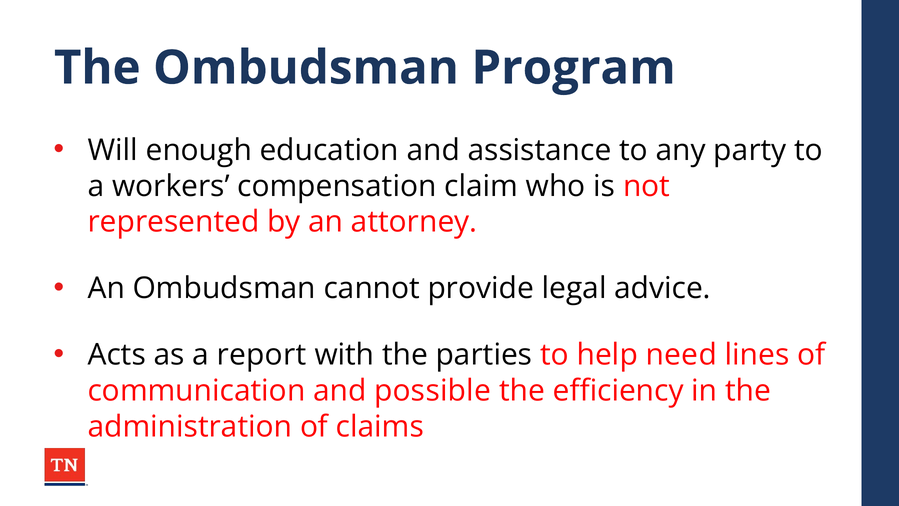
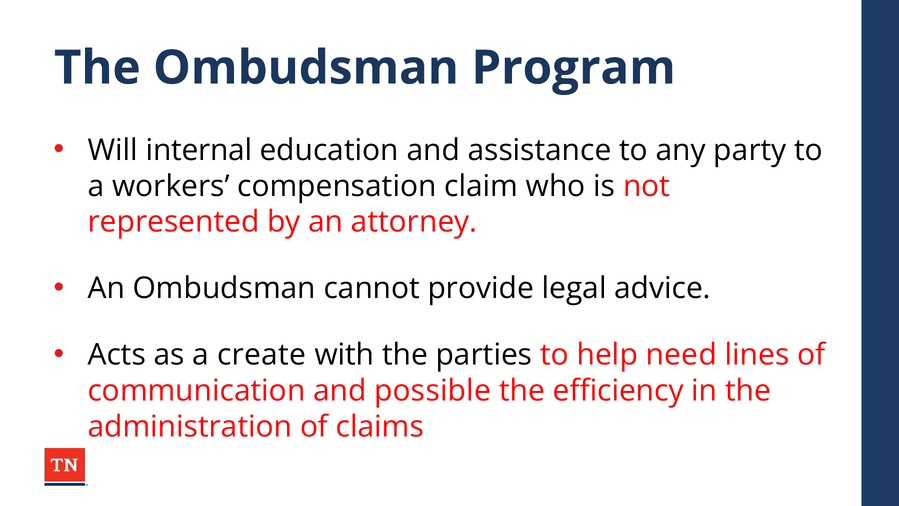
enough: enough -> internal (199, 150)
report: report -> create (262, 355)
